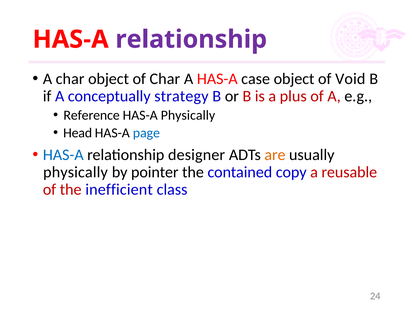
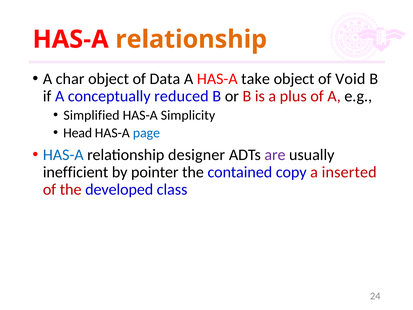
relationship colour: purple -> orange (191, 39)
of Char: Char -> Data (165, 79)
case: case -> take (256, 79)
strategy: strategy -> reduced (181, 96)
Reference: Reference -> Simplified (92, 115)
HAS-A Physically: Physically -> Simplicity (188, 115)
are colour: orange -> purple (275, 155)
physically: physically -> inefficient (76, 172)
reusable: reusable -> inserted (349, 172)
inefficient: inefficient -> developed (119, 189)
